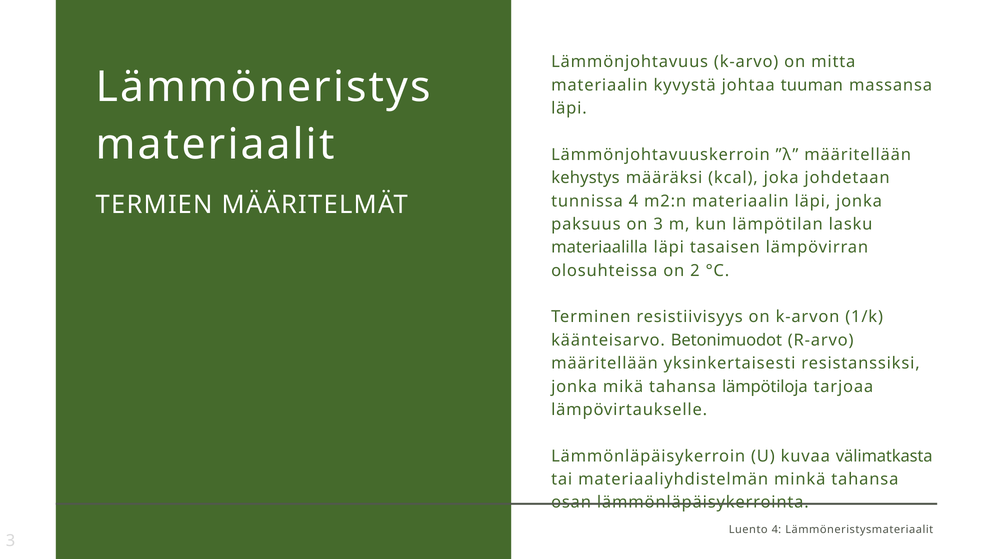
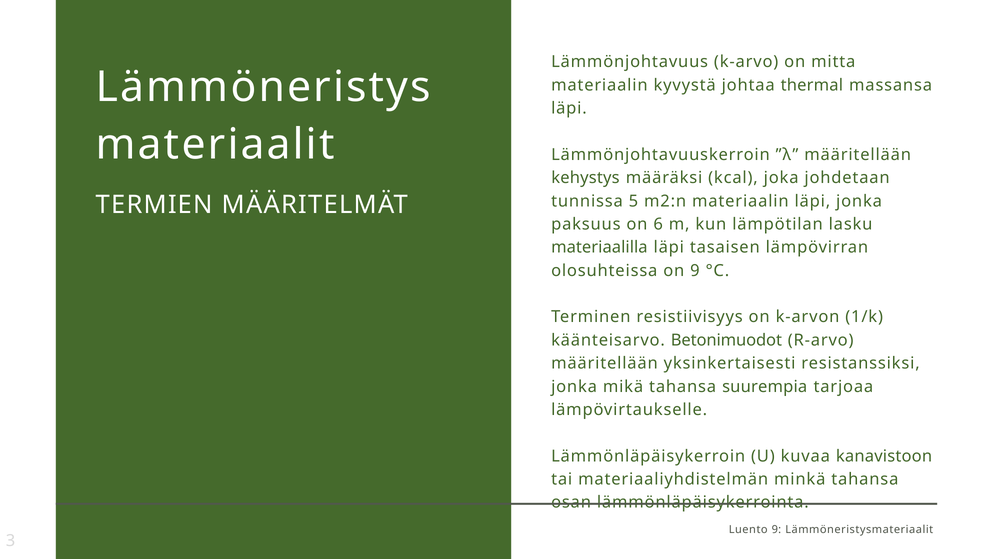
tuuman: tuuman -> thermal (812, 85)
tunnissa 4: 4 -> 5 (633, 201)
on 3: 3 -> 6 (658, 224)
on 2: 2 -> 9 (695, 270)
lämpötiloja: lämpötiloja -> suurempia (765, 386)
välimatkasta: välimatkasta -> kanavistoon (884, 456)
Luento 4: 4 -> 9 (776, 529)
